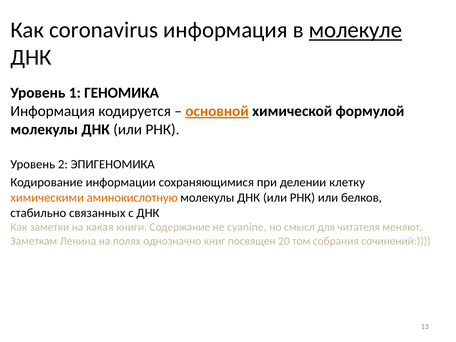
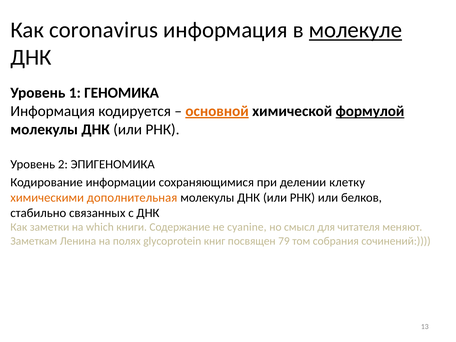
формулой underline: none -> present (370, 111)
аминокислотную: аминокислотную -> дополнительная (132, 198)
какая: какая -> which (100, 227)
однозначно: однозначно -> glycoprotein (172, 241)
20: 20 -> 79 (284, 241)
